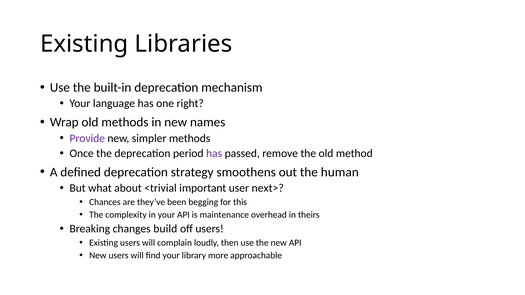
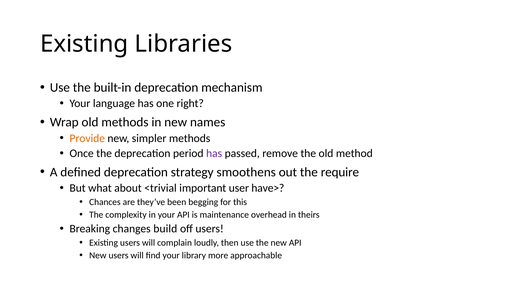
Provide colour: purple -> orange (87, 138)
human: human -> require (340, 172)
next>: next> -> have> (268, 188)
